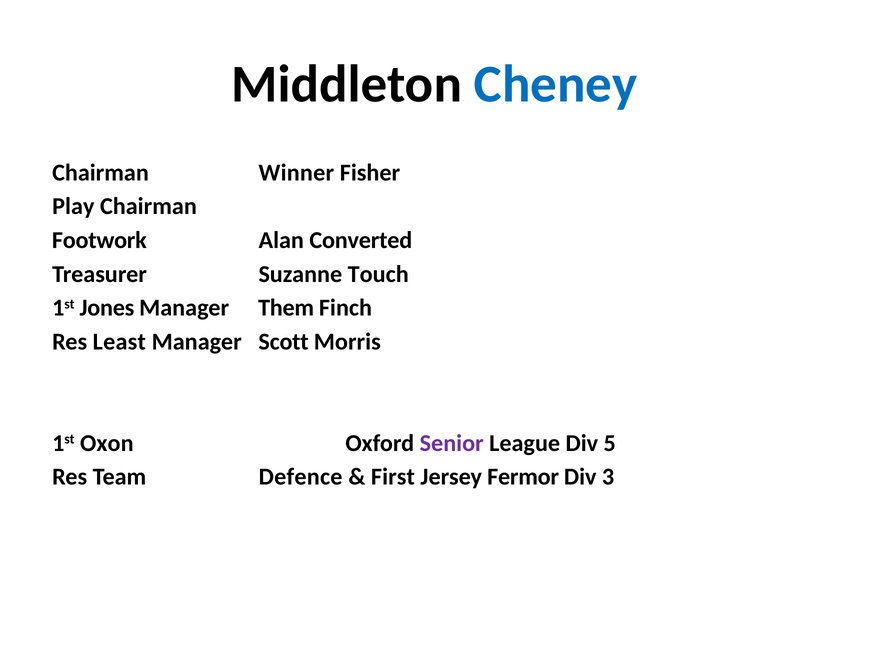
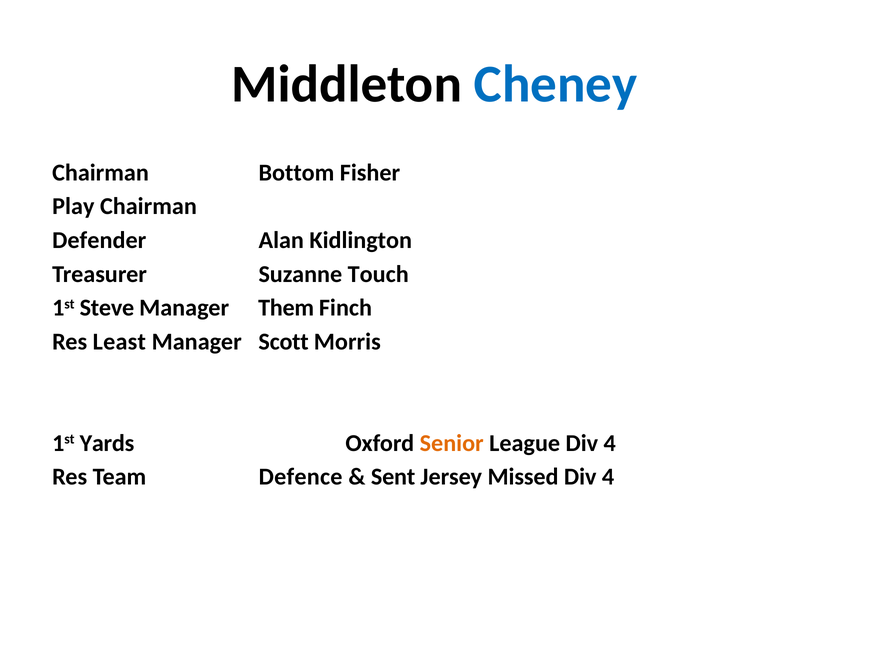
Winner: Winner -> Bottom (296, 173)
Footwork: Footwork -> Defender (99, 240)
Converted: Converted -> Kidlington (361, 240)
Jones: Jones -> Steve (107, 308)
Oxon: Oxon -> Yards (107, 443)
Senior colour: purple -> orange (452, 443)
League Div 5: 5 -> 4 (610, 443)
First: First -> Sent (393, 477)
Fermor: Fermor -> Missed (523, 477)
3: 3 -> 4 (608, 477)
